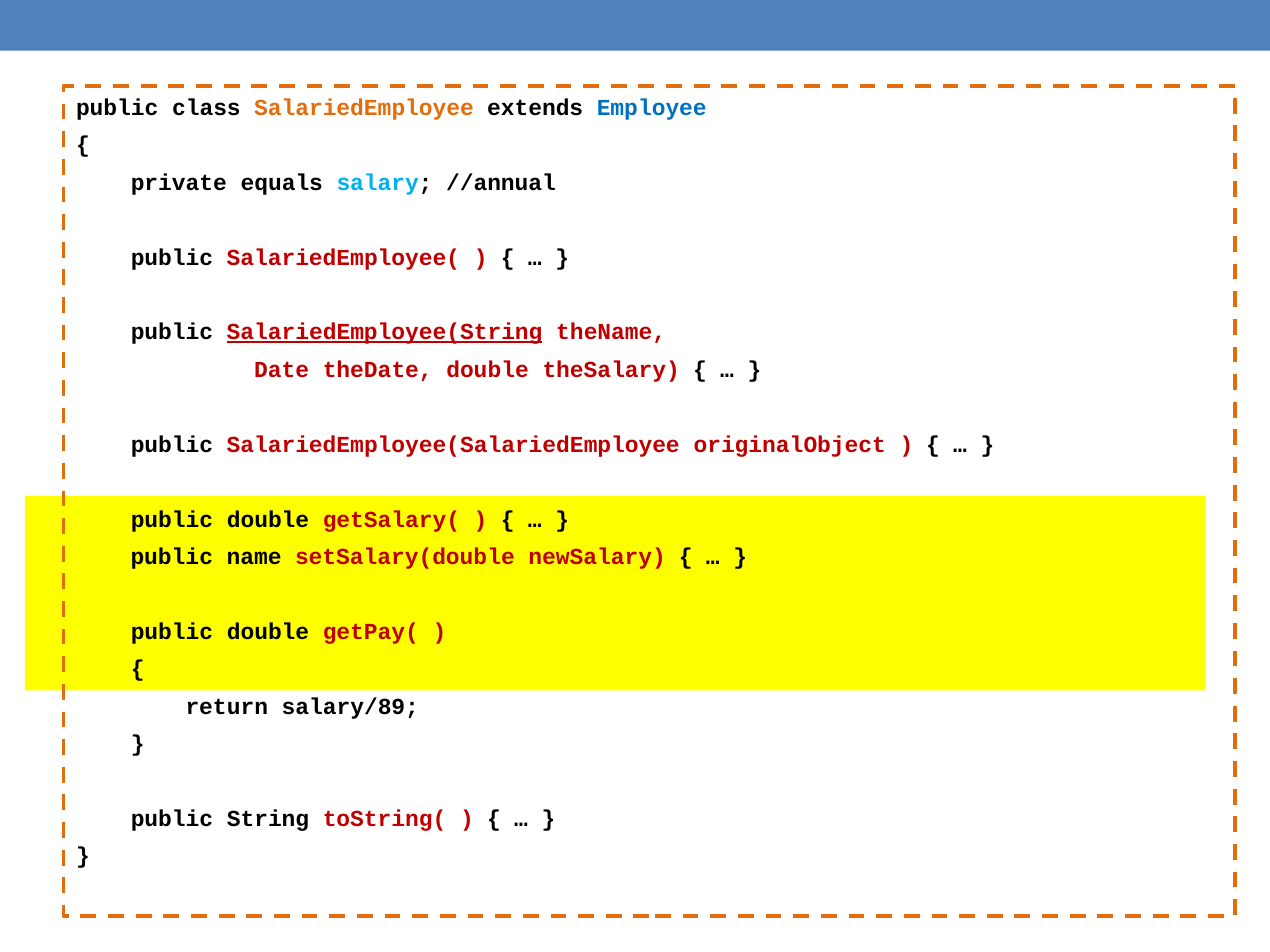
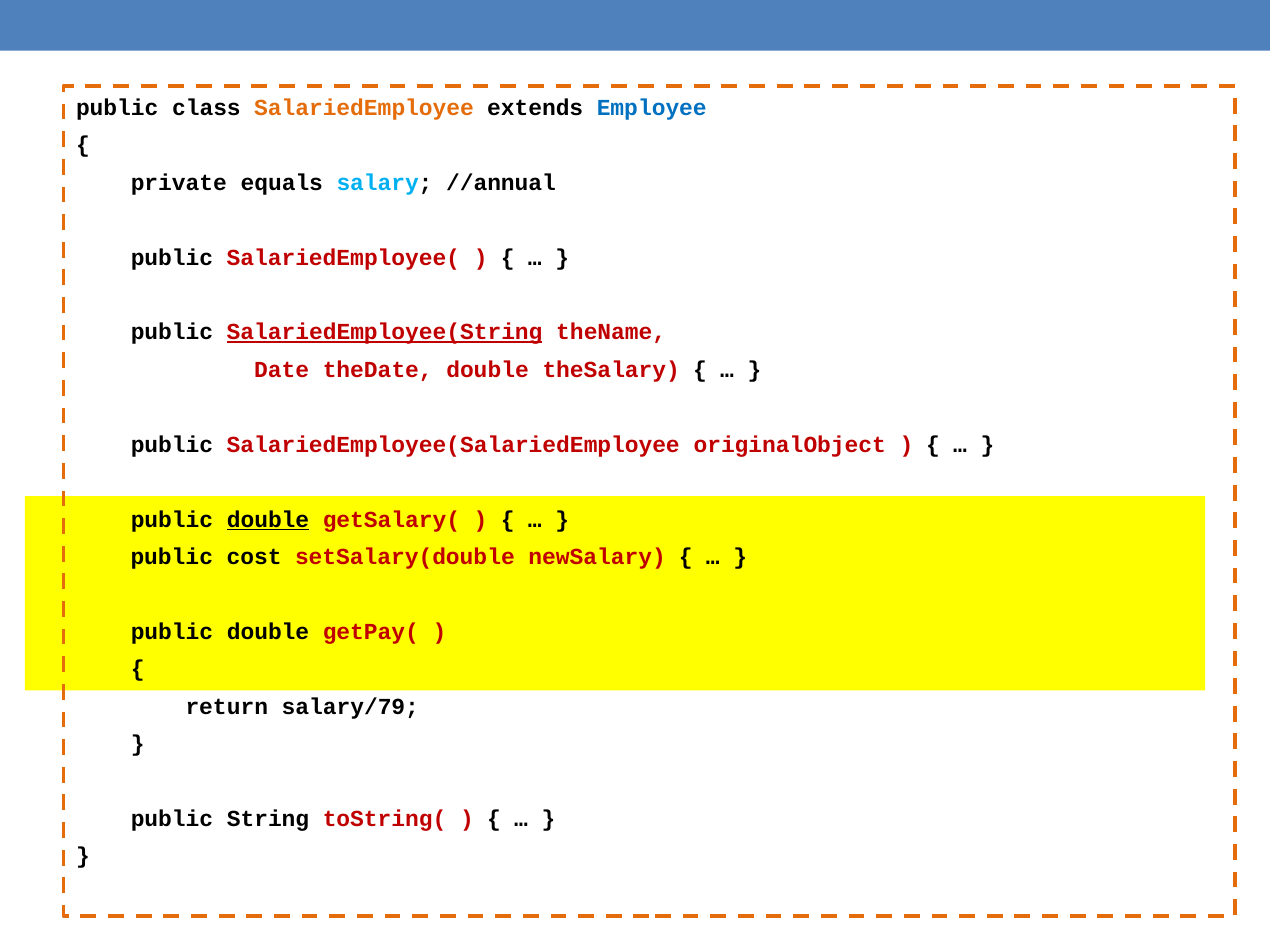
double underline: none -> present (268, 520)
name: name -> cost (254, 557)
salary/89: salary/89 -> salary/79 (350, 707)
